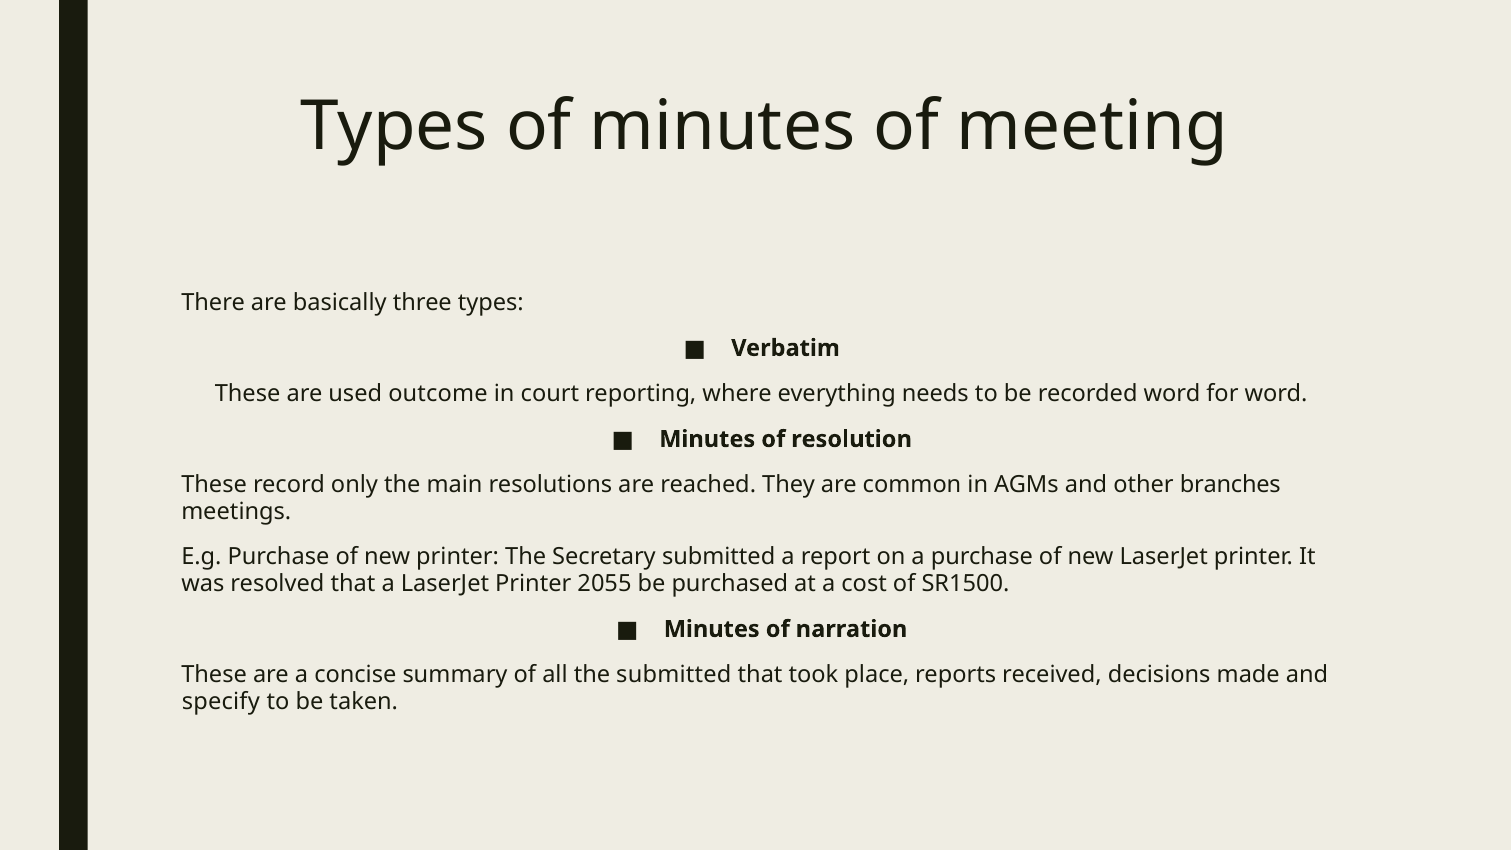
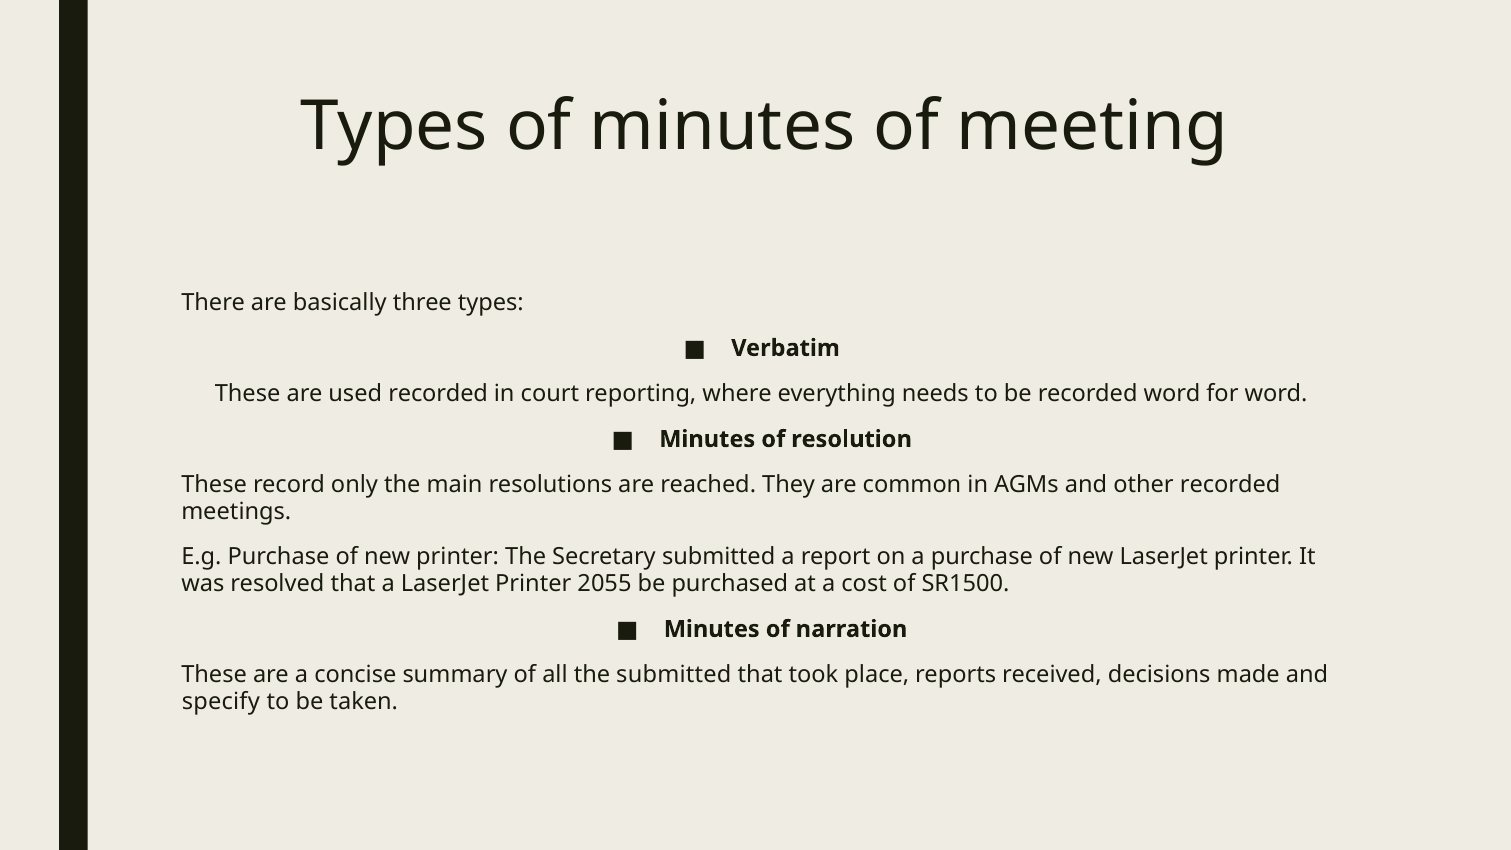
used outcome: outcome -> recorded (438, 394)
other branches: branches -> recorded (1230, 485)
